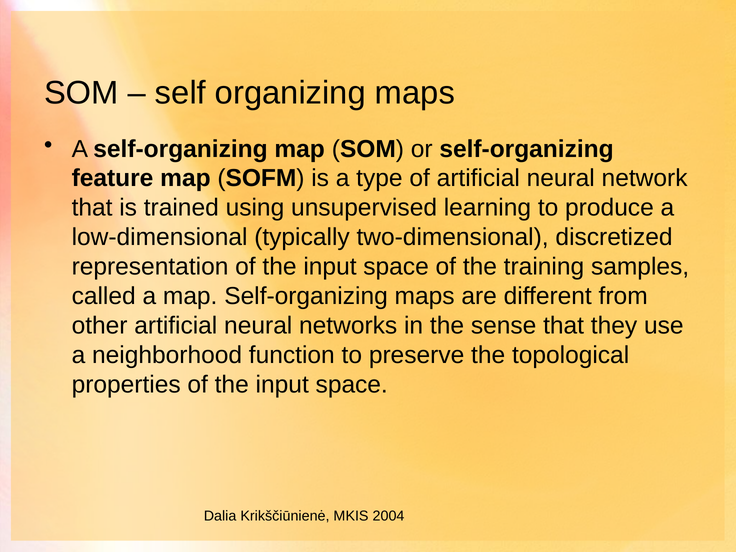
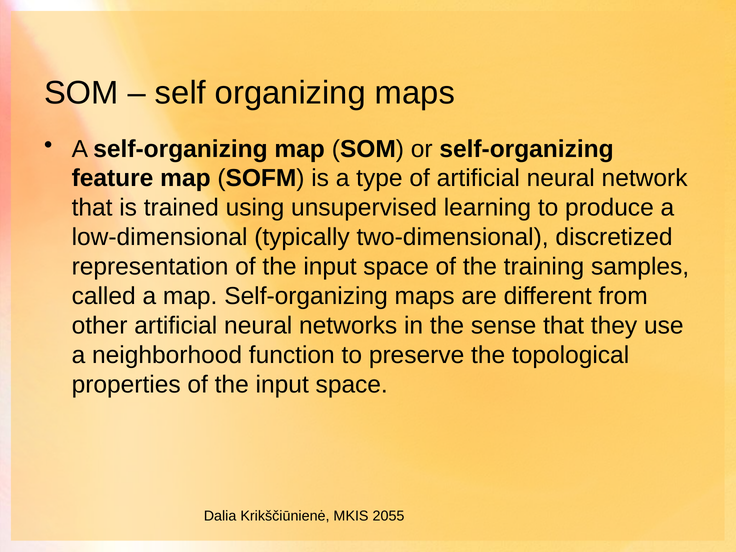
2004: 2004 -> 2055 (389, 516)
